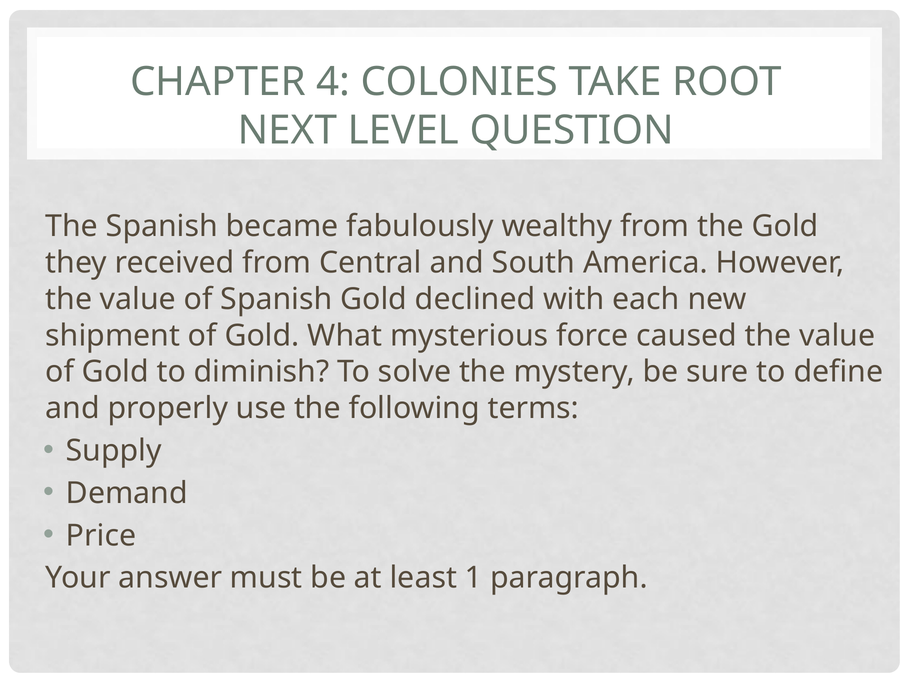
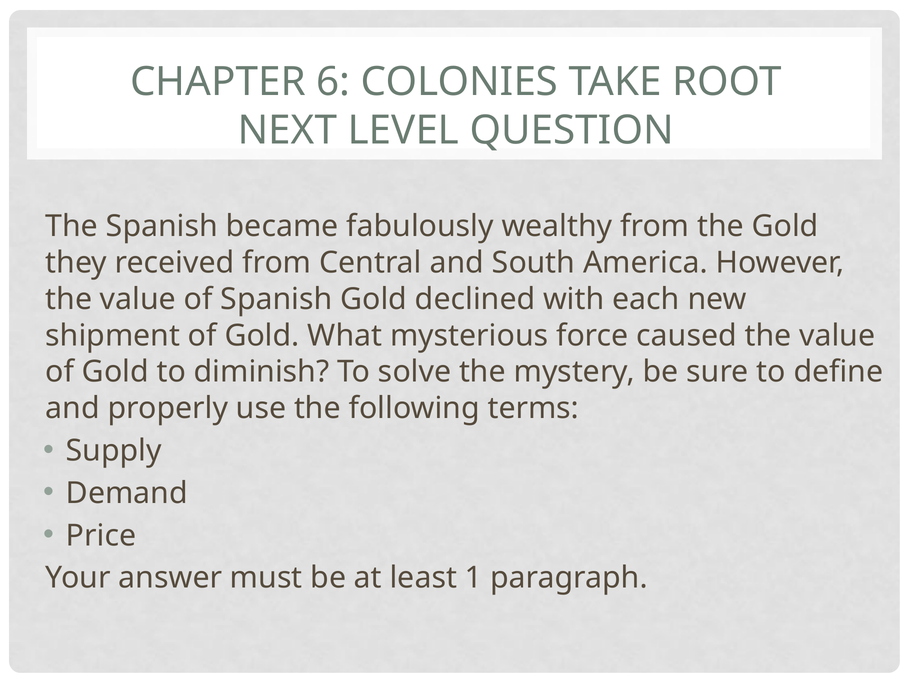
4: 4 -> 6 (333, 82)
